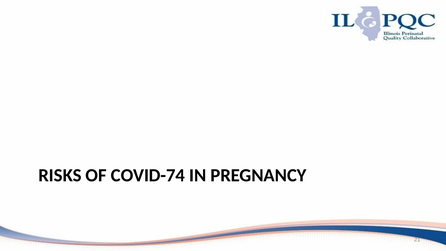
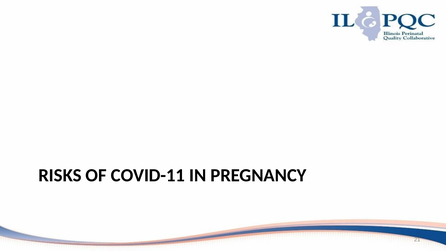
COVID-74: COVID-74 -> COVID-11 (148, 175)
